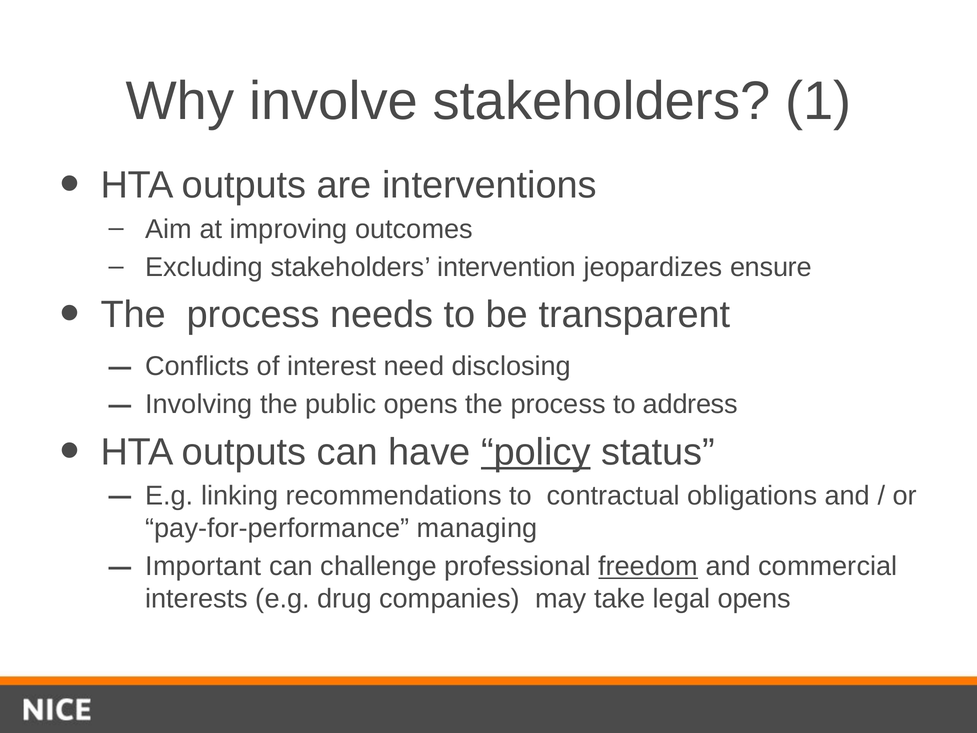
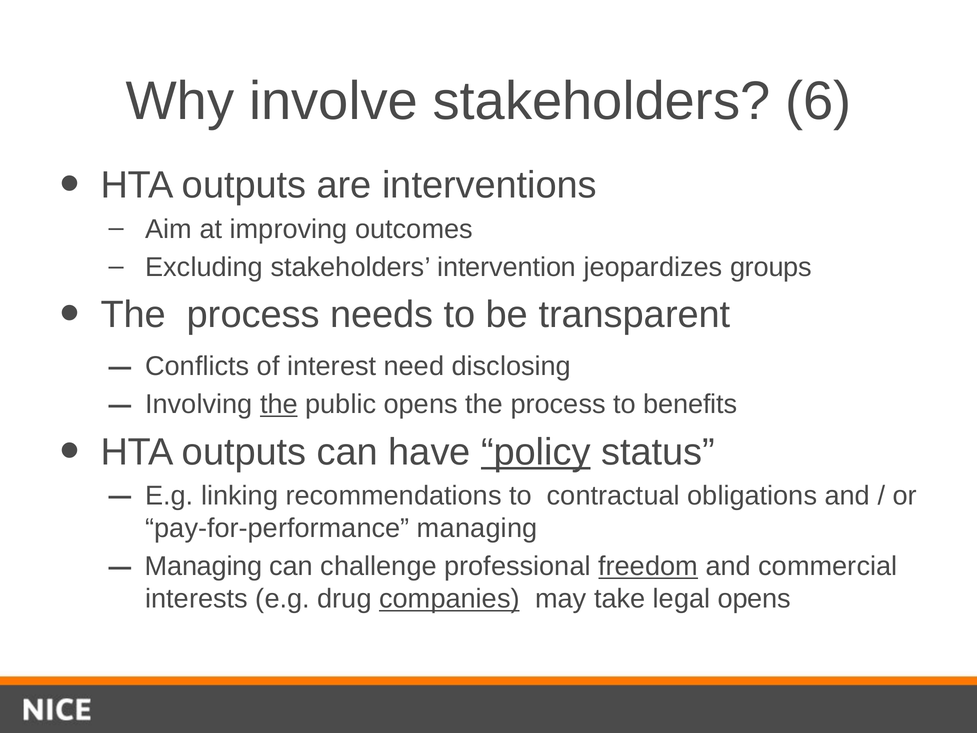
1: 1 -> 6 (818, 101)
ensure: ensure -> groups (771, 267)
the underline: none -> present (279, 404)
address: address -> benefits (690, 404)
Important: Important -> Managing (204, 566)
companies underline: none -> present (449, 599)
